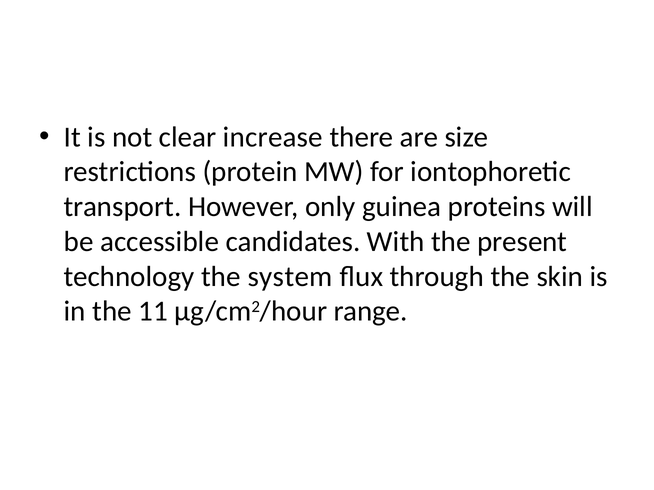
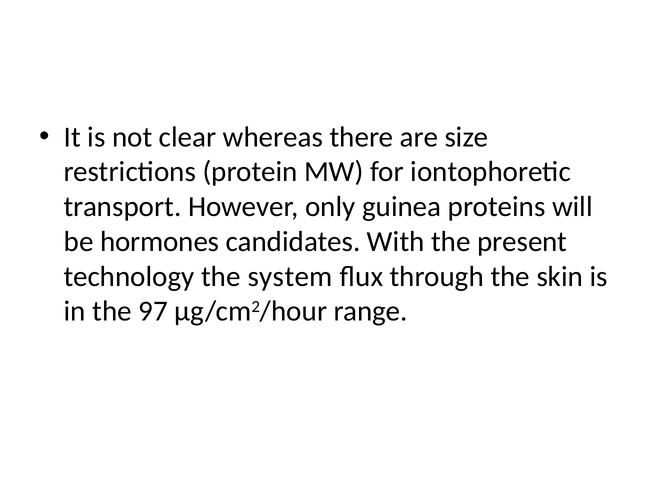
increase: increase -> whereas (273, 137)
accessible: accessible -> hormones (160, 242)
11: 11 -> 97 (153, 312)
